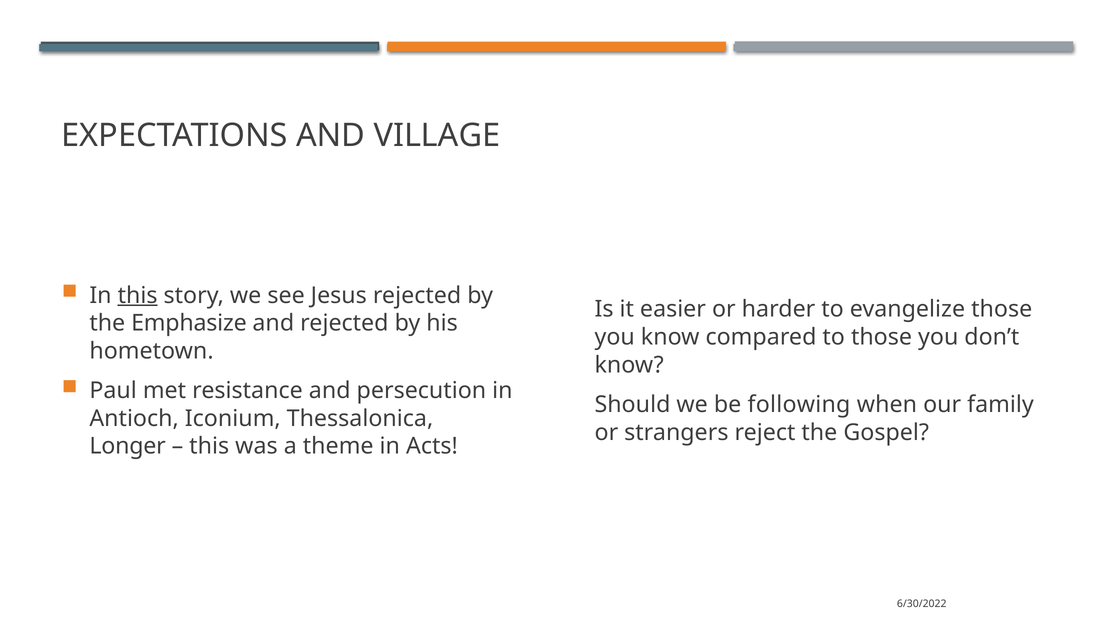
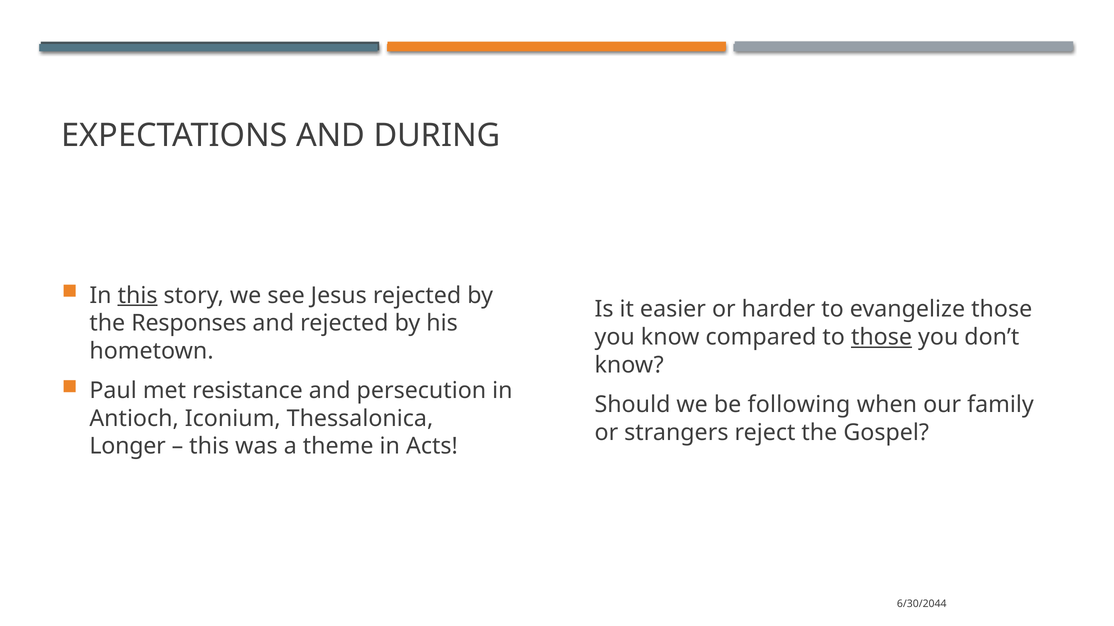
VILLAGE: VILLAGE -> DURING (437, 136)
Emphasize: Emphasize -> Responses (189, 324)
those underline: none -> present (882, 337)
6/30/2022: 6/30/2022 -> 6/30/2044 (922, 604)
